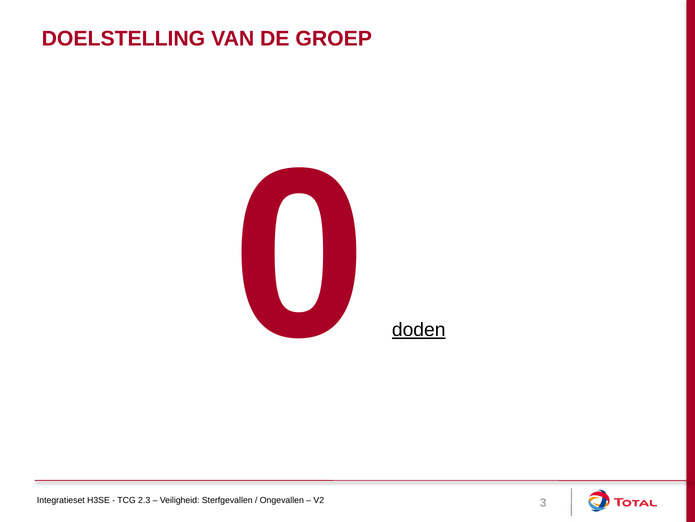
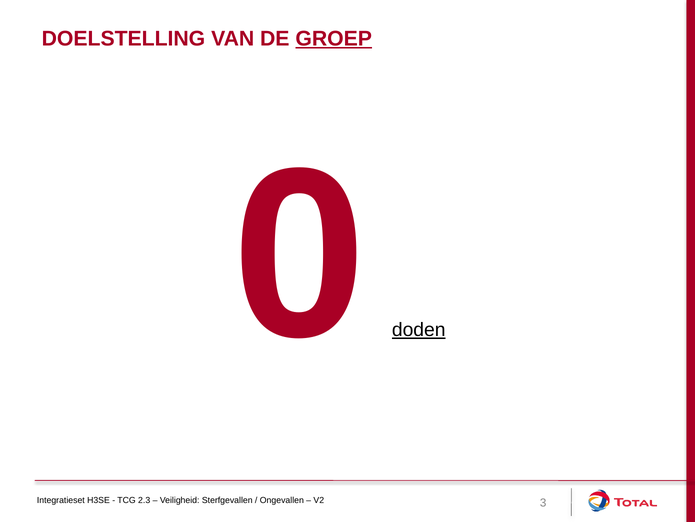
GROEP underline: none -> present (334, 39)
